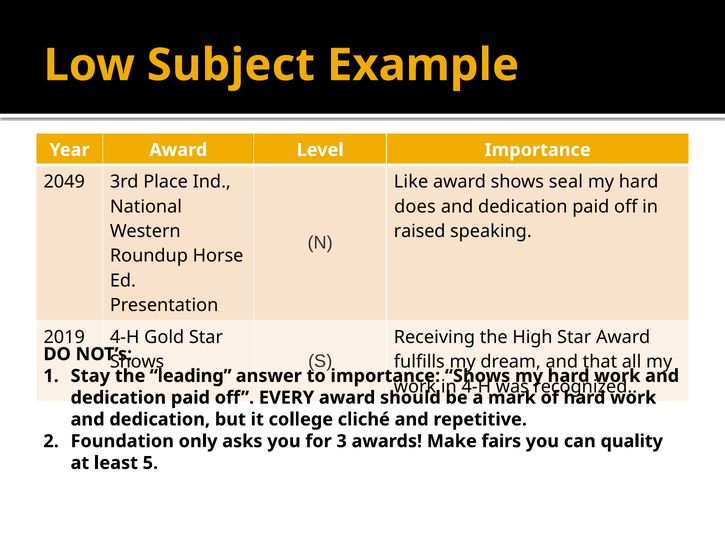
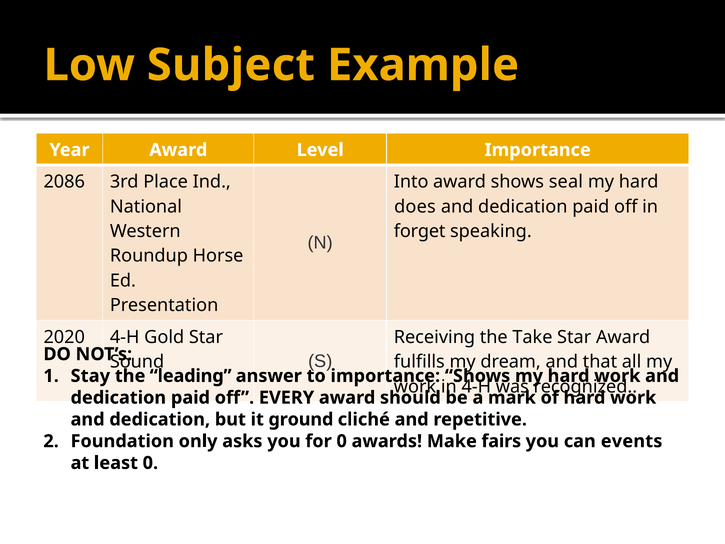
2049: 2049 -> 2086 (64, 182)
Like: Like -> Into (411, 182)
raised: raised -> forget (420, 231)
2019: 2019 -> 2020 (64, 337)
High: High -> Take (532, 337)
Shows: Shows -> Sound (137, 362)
college: college -> ground (301, 419)
for 3: 3 -> 0 (342, 441)
quality: quality -> events (632, 441)
least 5: 5 -> 0 (150, 463)
